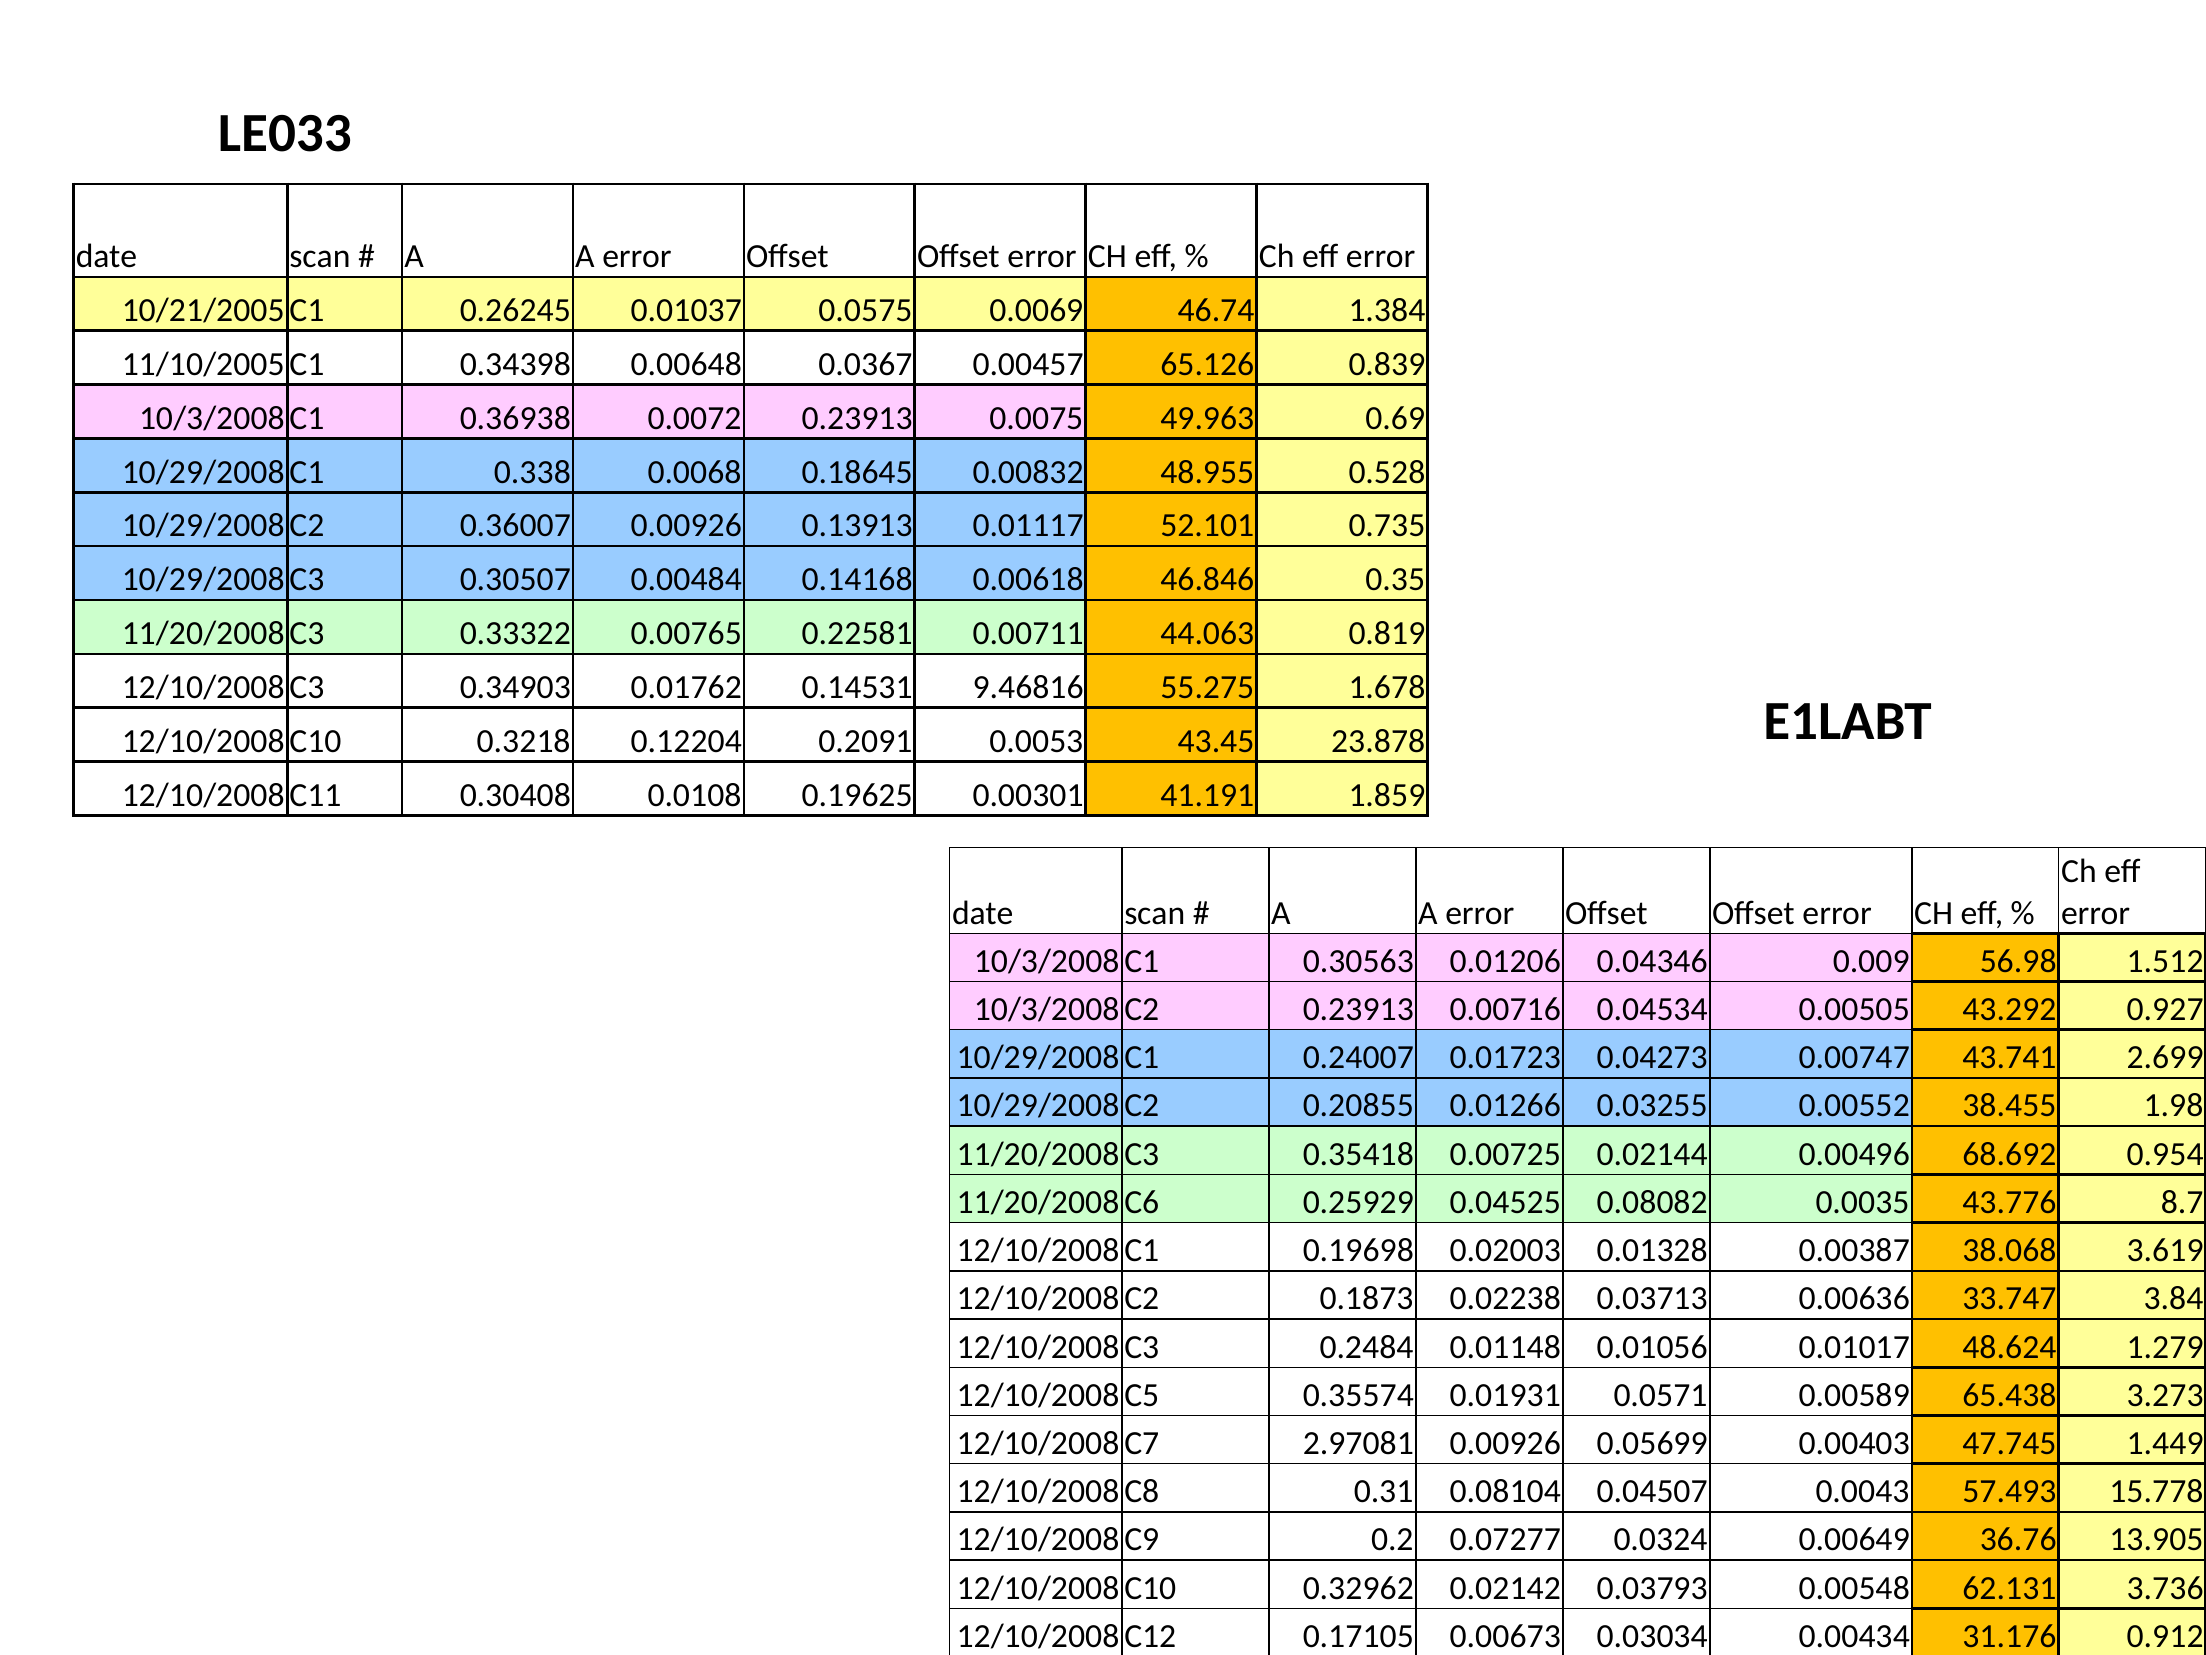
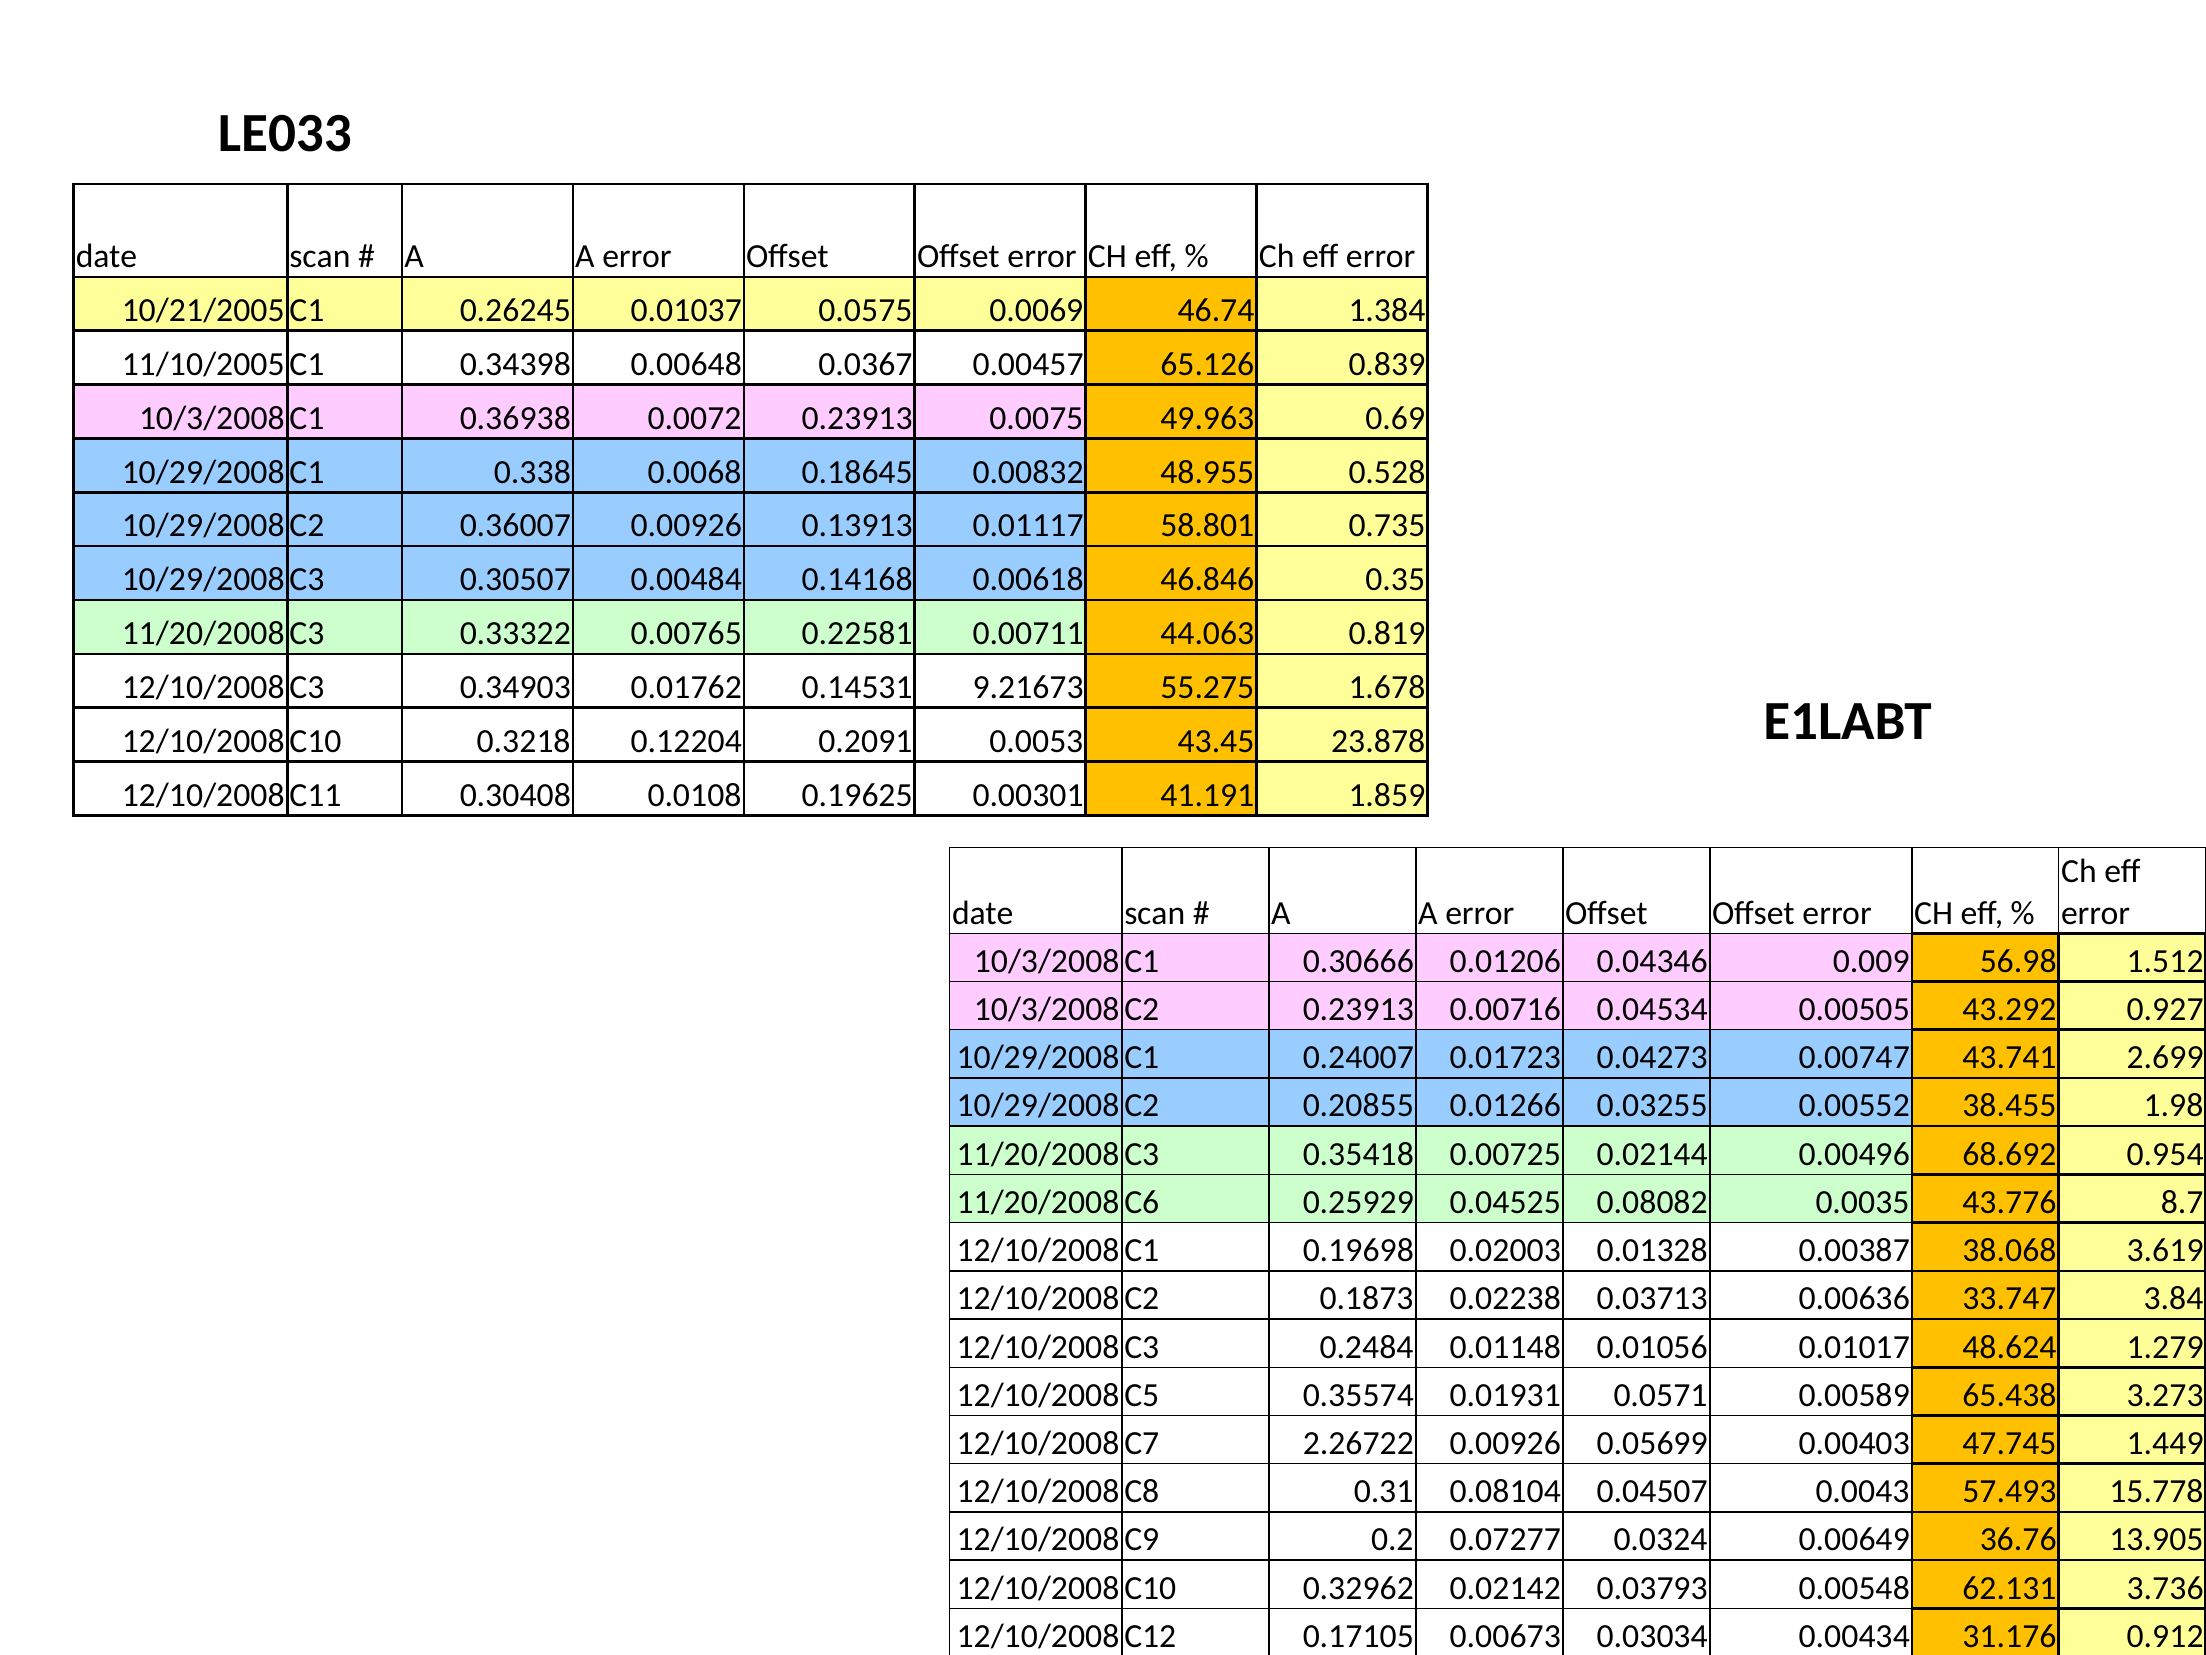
52.101: 52.101 -> 58.801 (1207, 526)
9.46816: 9.46816 -> 9.21673 (1028, 687)
0.30563: 0.30563 -> 0.30666 (1358, 961)
2.97081: 2.97081 -> 2.26722 (1358, 1443)
